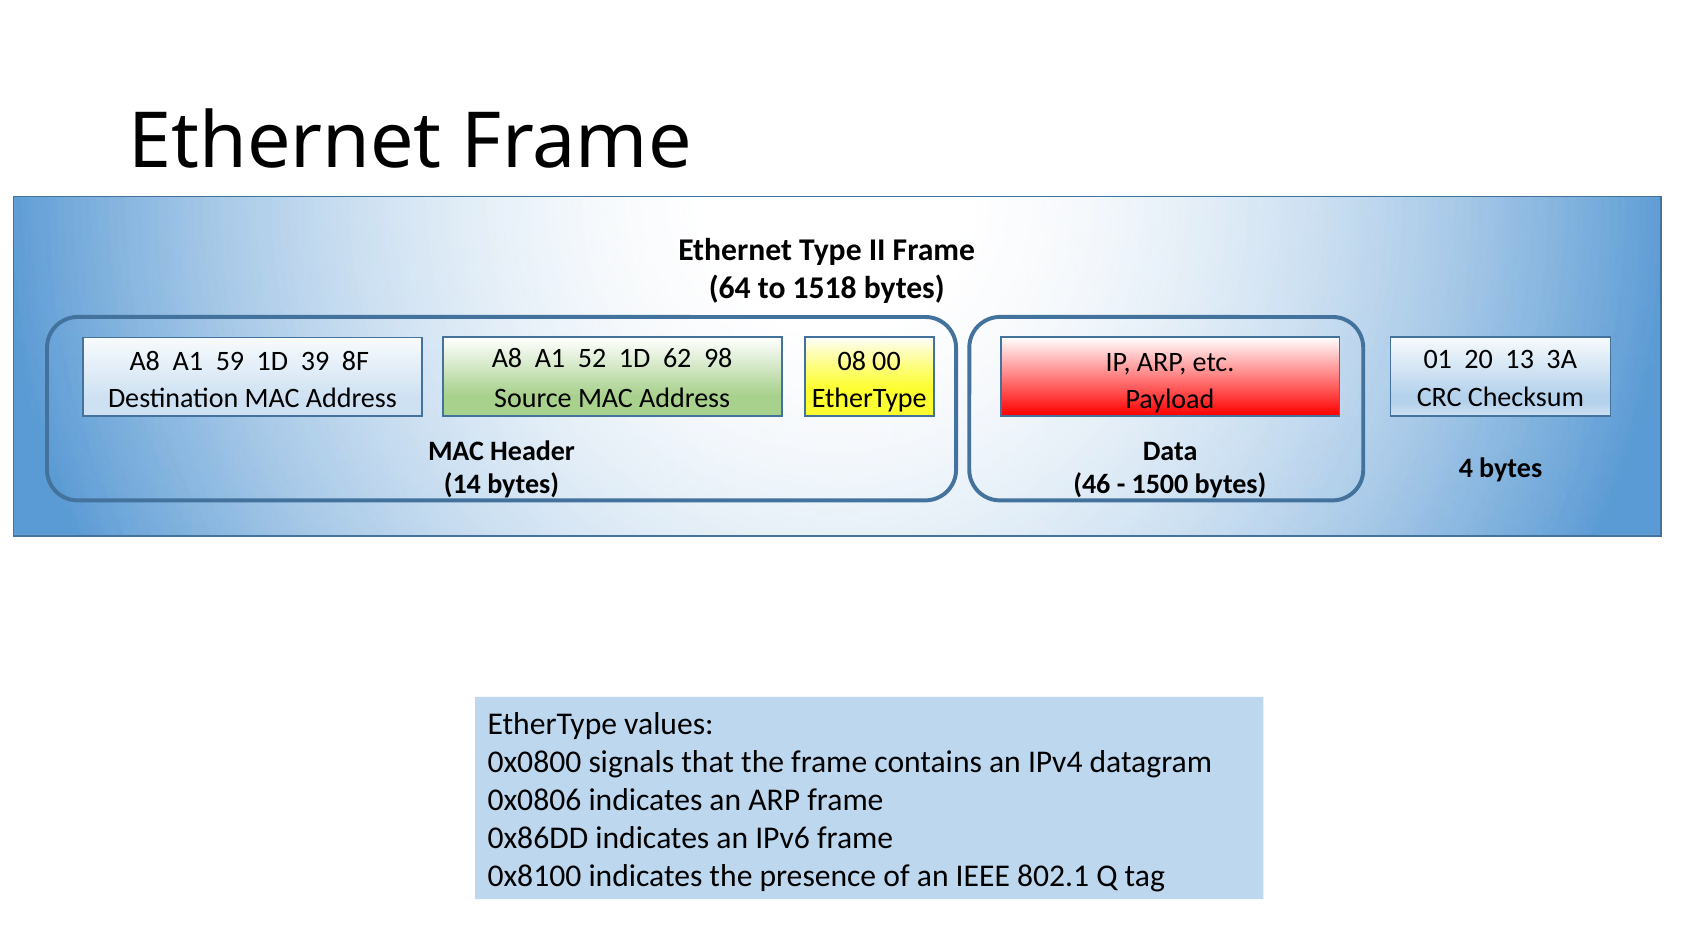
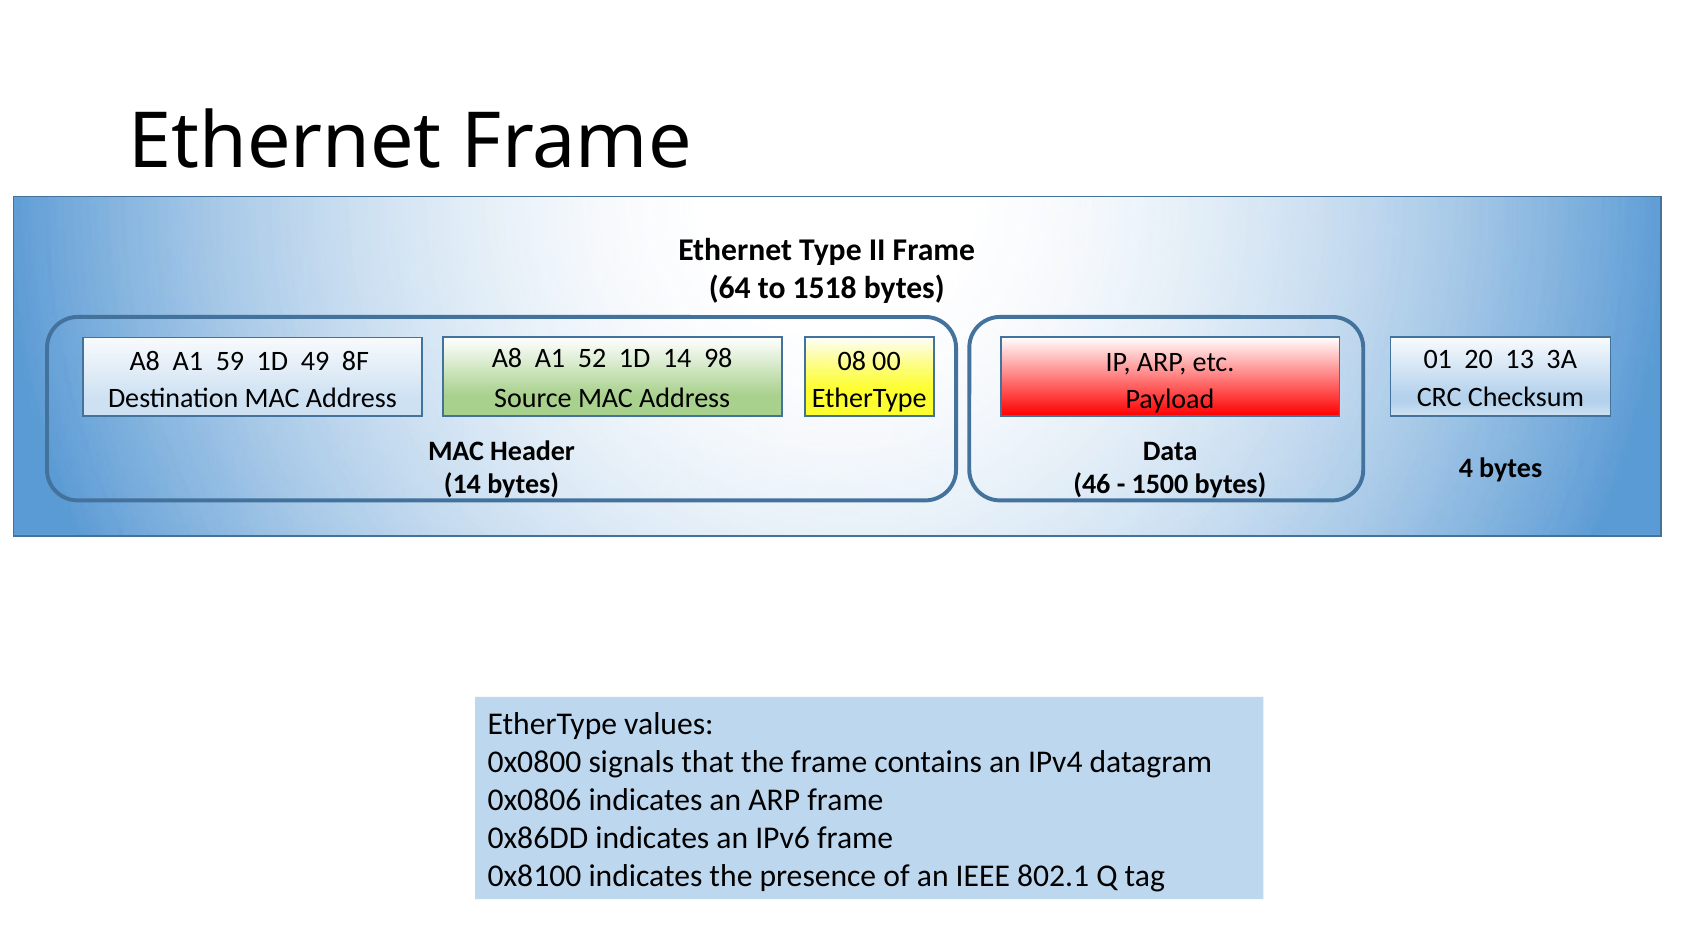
39: 39 -> 49 (315, 362)
1D 62: 62 -> 14 (677, 358)
